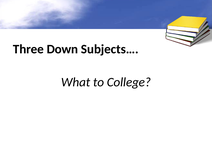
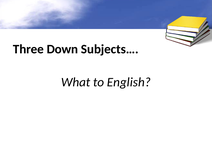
College: College -> English (129, 82)
